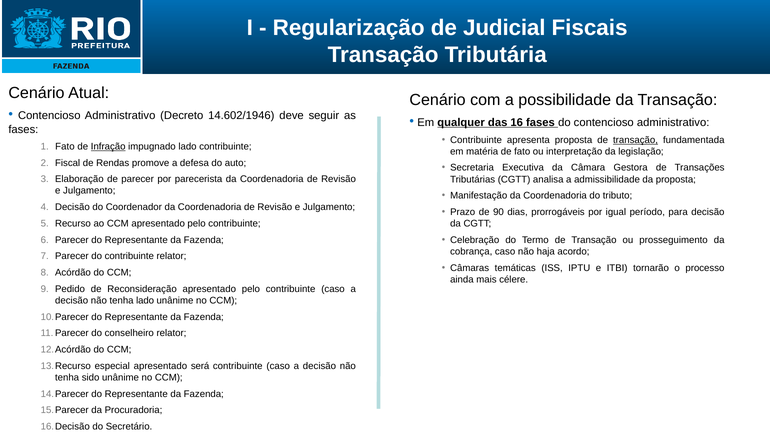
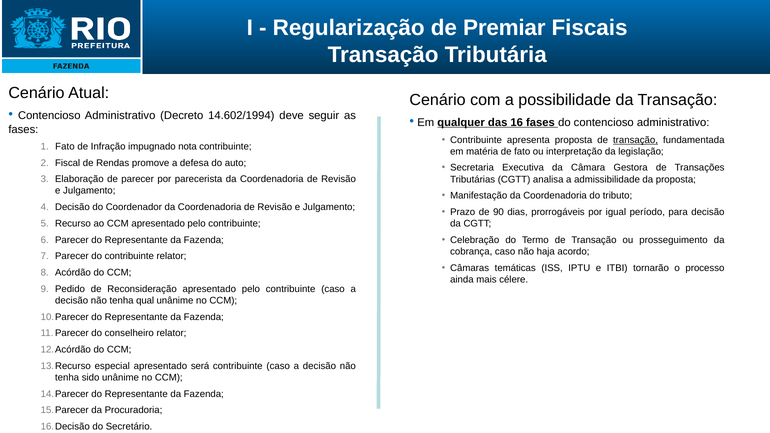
Judicial: Judicial -> Premiar (504, 28)
14.602/1946: 14.602/1946 -> 14.602/1994 (241, 116)
Infração underline: present -> none (108, 147)
impugnado lado: lado -> nota (188, 147)
tenha lado: lado -> qual (145, 301)
